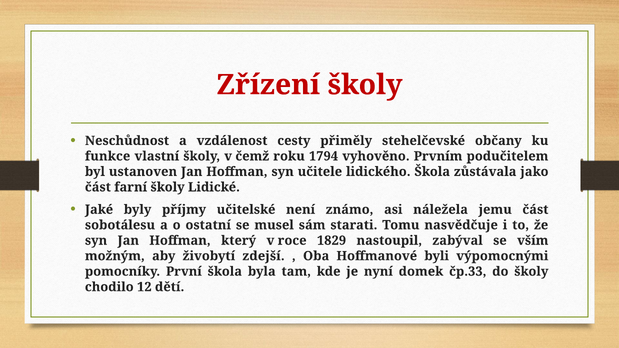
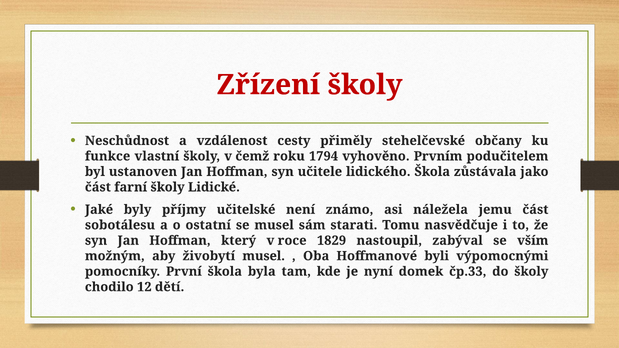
živobytí zdejší: zdejší -> musel (264, 256)
